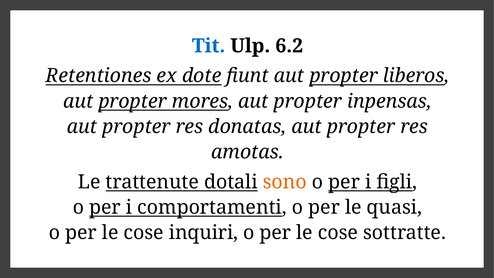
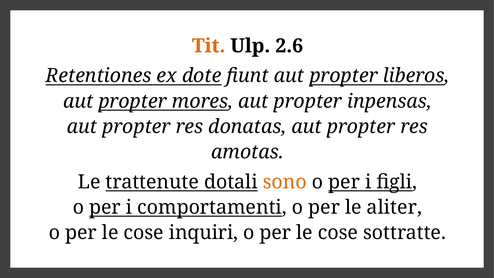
Tit colour: blue -> orange (209, 46)
6.2: 6.2 -> 2.6 (289, 46)
quasi: quasi -> aliter (394, 207)
